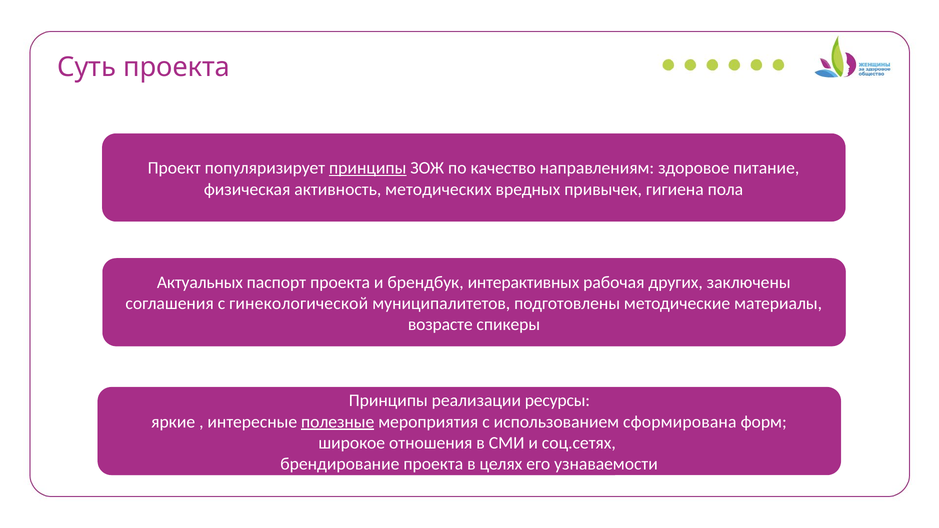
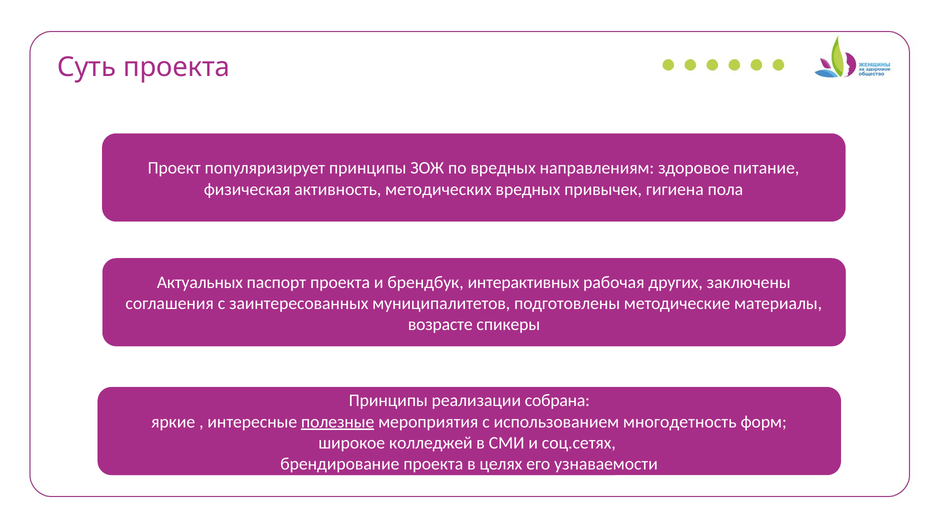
принципы underline: present -> none (368, 168)
по качество: качество -> вредных (503, 168)
гинекологической: гинекологической -> заинтересованных (299, 304)
ресурсы: ресурсы -> собрана (557, 401)
сформирована: сформирована -> многодетность (680, 422)
отношения: отношения -> колледжей (431, 443)
